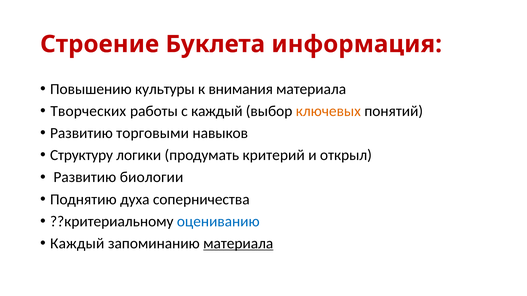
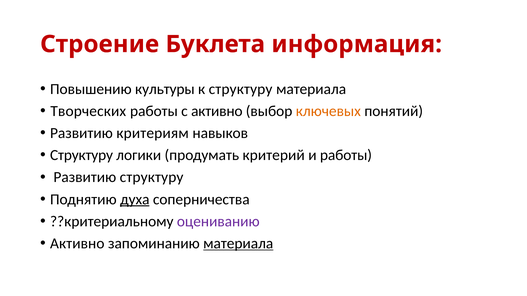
к внимания: внимания -> структуру (241, 89)
с каждый: каждый -> активно (217, 111)
торговыми: торговыми -> критериям (153, 133)
и открыл: открыл -> работы (346, 155)
Развитию биологии: биологии -> структуру (152, 177)
духа underline: none -> present (135, 200)
оцениванию colour: blue -> purple (218, 222)
Каждый: Каждый -> Активно (77, 244)
